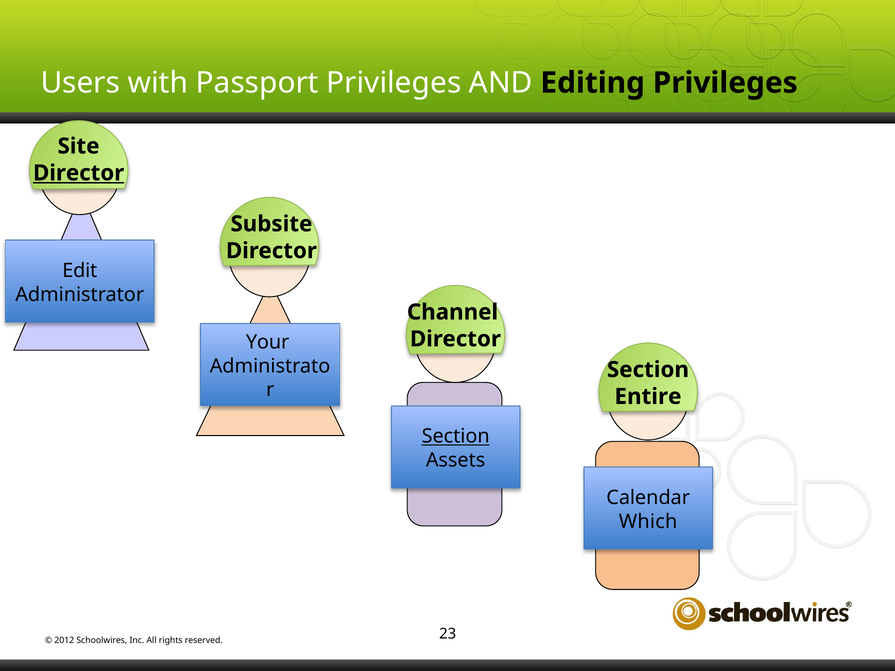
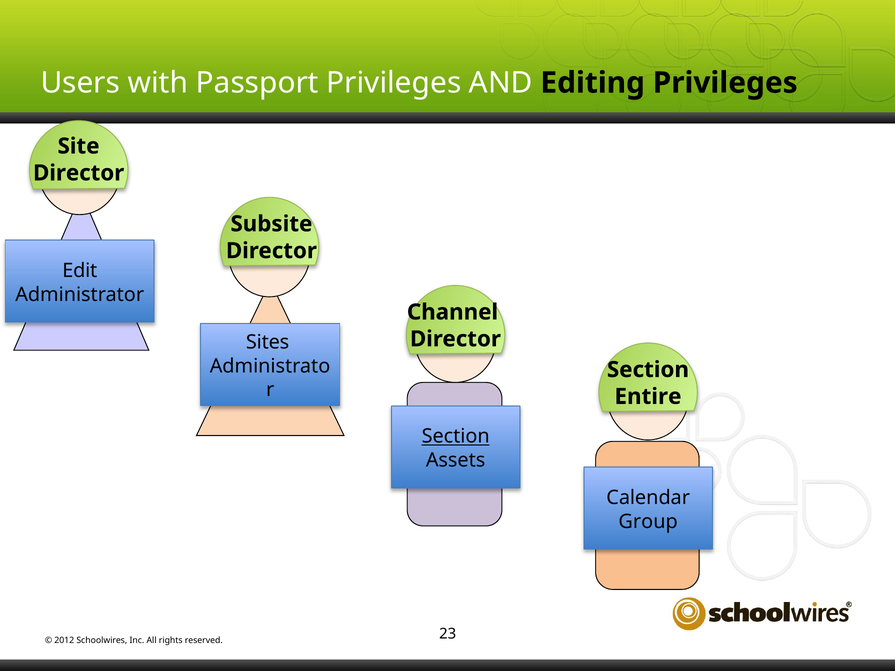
Director underline: present -> none (79, 173)
Your: Your -> Sites (268, 342)
Which: Which -> Group (648, 522)
